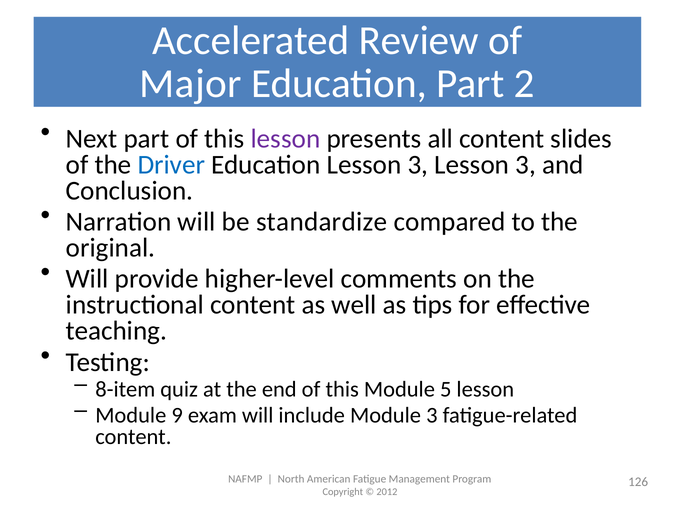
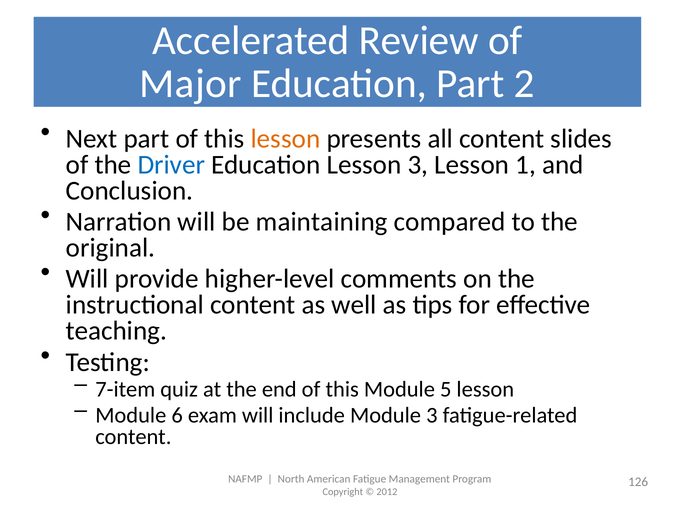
lesson colour: purple -> orange (286, 139)
3 Lesson 3: 3 -> 1 (526, 165)
standardize: standardize -> maintaining (322, 222)
8-item: 8-item -> 7-item (125, 390)
9: 9 -> 6 (177, 415)
